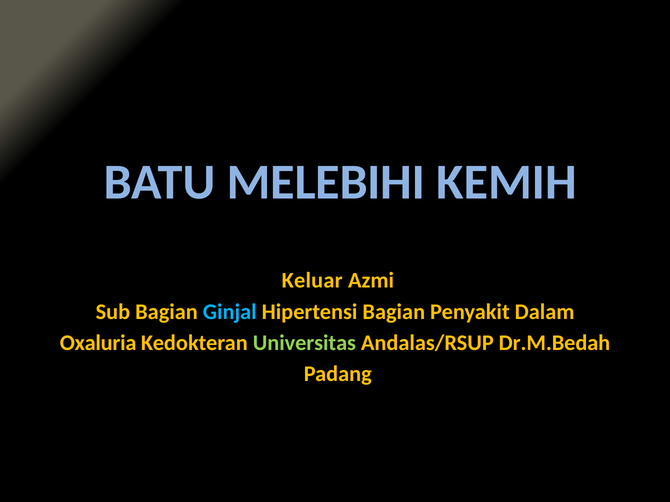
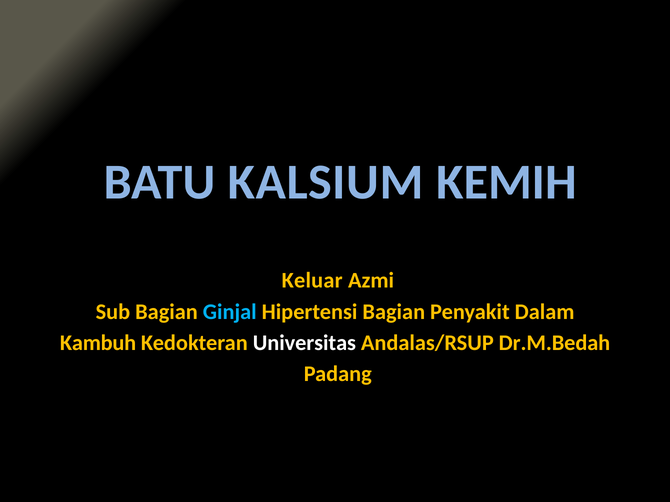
MELEBIHI: MELEBIHI -> KALSIUM (326, 182)
Oxaluria: Oxaluria -> Kambuh (98, 343)
Universitas colour: light green -> white (304, 343)
